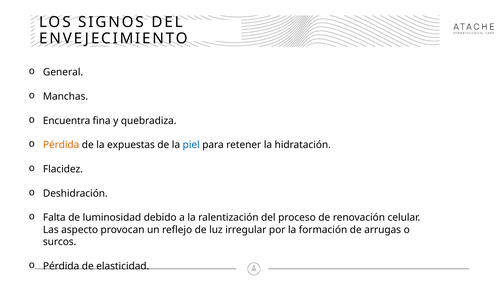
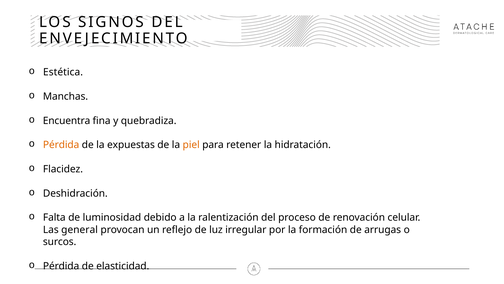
General: General -> Estética (63, 72)
piel colour: blue -> orange (191, 145)
aspecto: aspecto -> general (80, 229)
